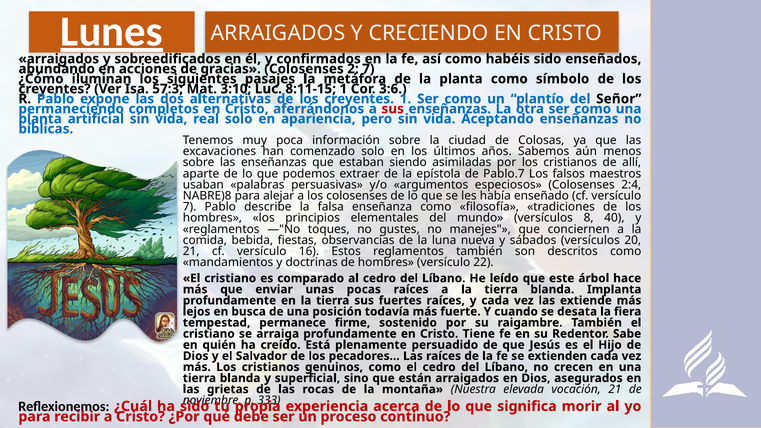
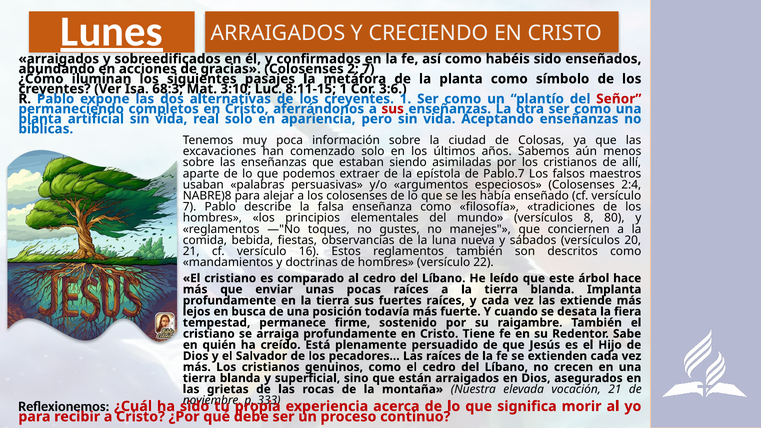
57:3: 57:3 -> 68:3 (168, 89)
Señor colour: black -> red (619, 99)
40: 40 -> 80 (614, 218)
